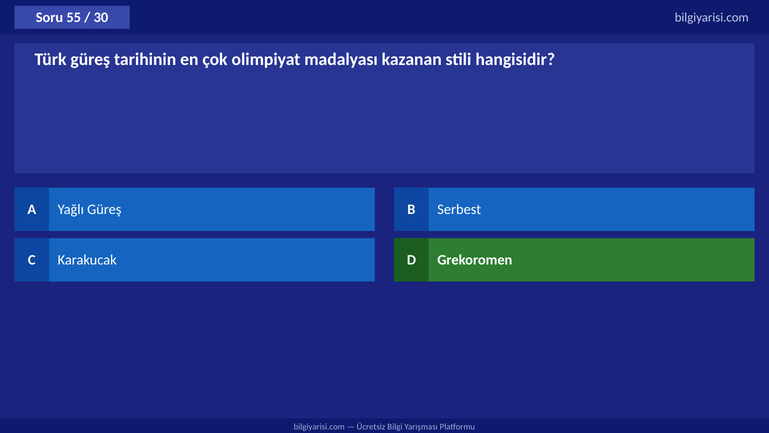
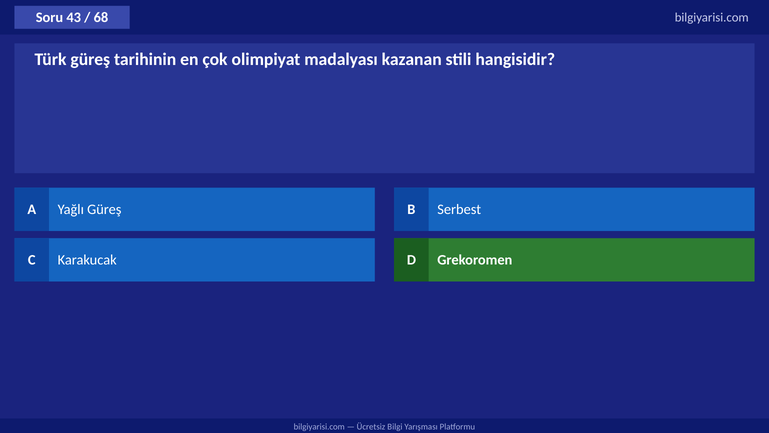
55: 55 -> 43 (74, 18)
30: 30 -> 68 (101, 18)
